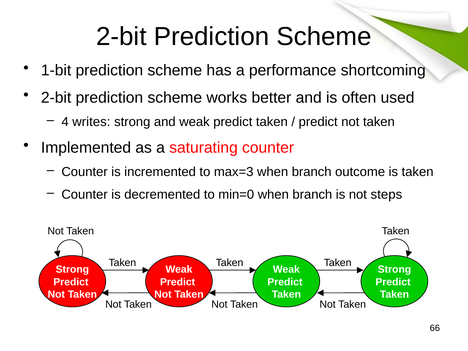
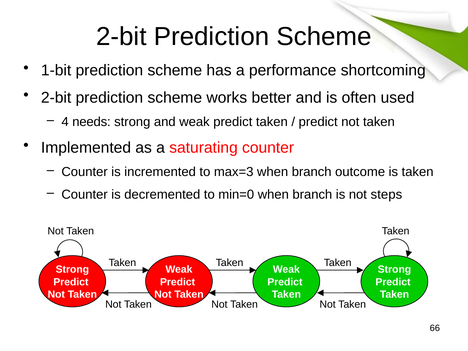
writes: writes -> needs (91, 122)
